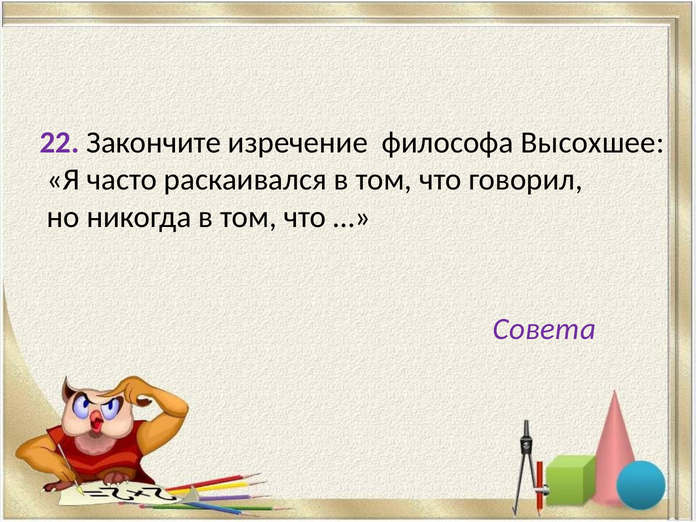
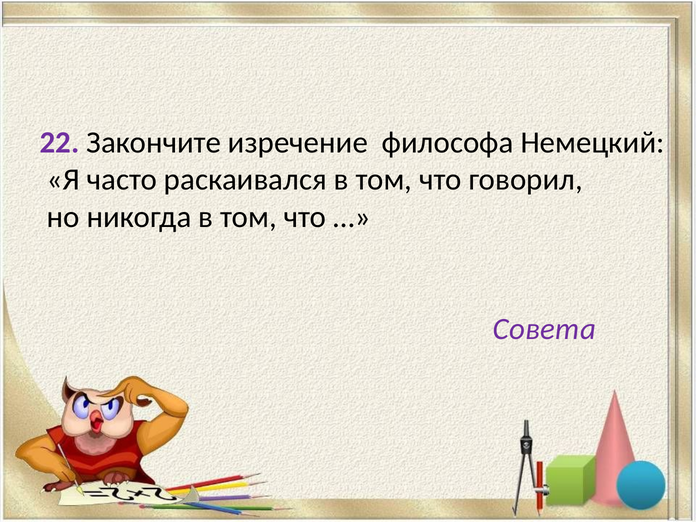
Высохшее: Высохшее -> Немецкий (593, 143)
